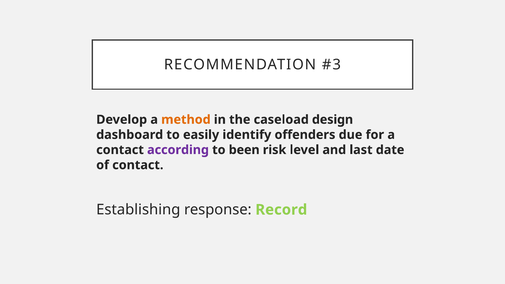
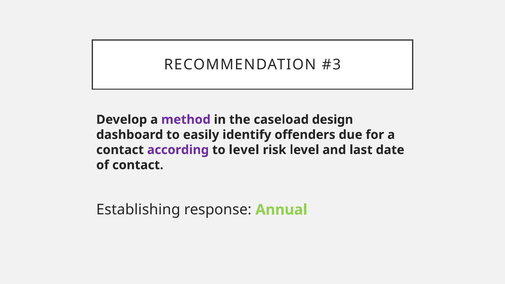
method colour: orange -> purple (186, 120)
to been: been -> level (244, 150)
Record: Record -> Annual (281, 210)
